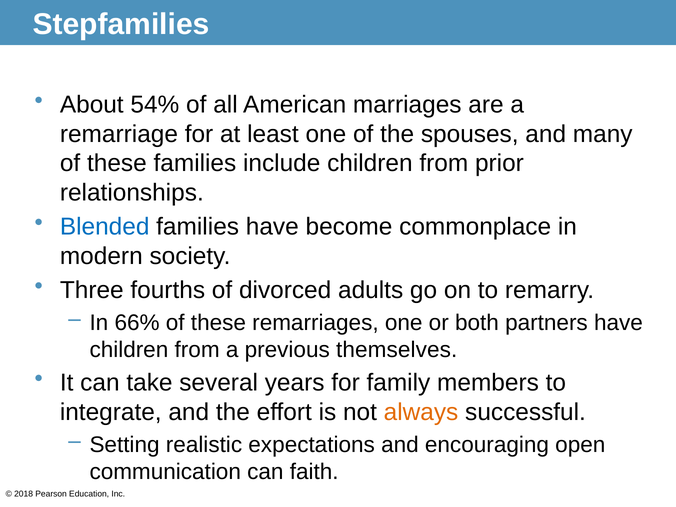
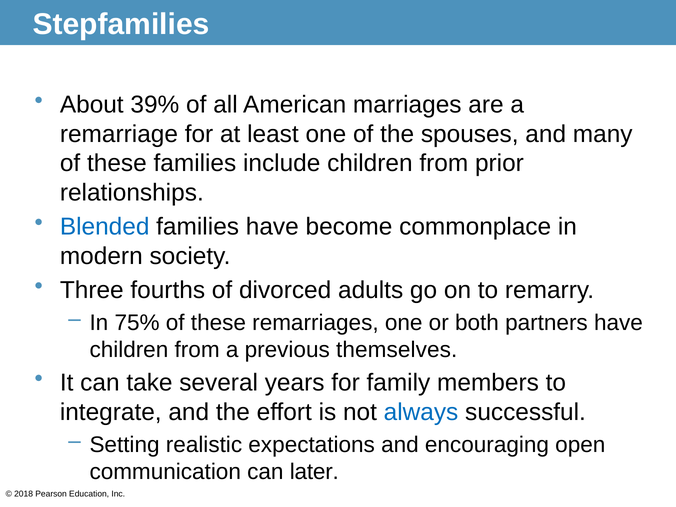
54%: 54% -> 39% (155, 105)
66%: 66% -> 75% (137, 323)
always colour: orange -> blue (421, 412)
faith: faith -> later (314, 472)
